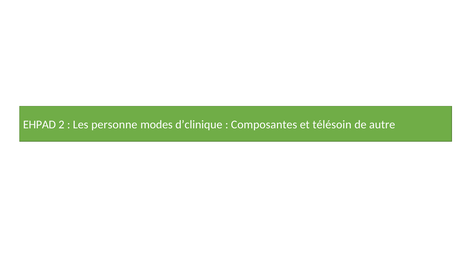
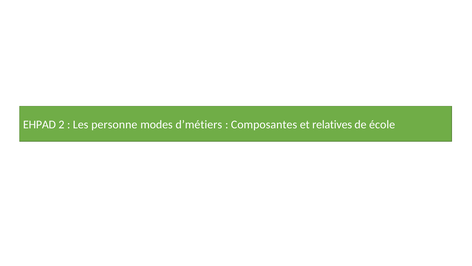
d’clinique: d’clinique -> d’métiers (199, 124)
télésoin: télésoin -> relatives (332, 124)
autre: autre -> école (382, 124)
